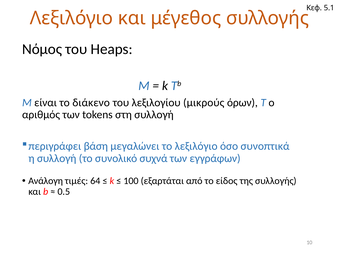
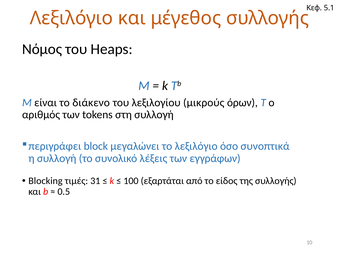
βάση: βάση -> block (96, 146)
συχνά: συχνά -> λέξεις (153, 159)
Ανάλογη: Ανάλογη -> Blocking (45, 181)
64: 64 -> 31 (95, 181)
